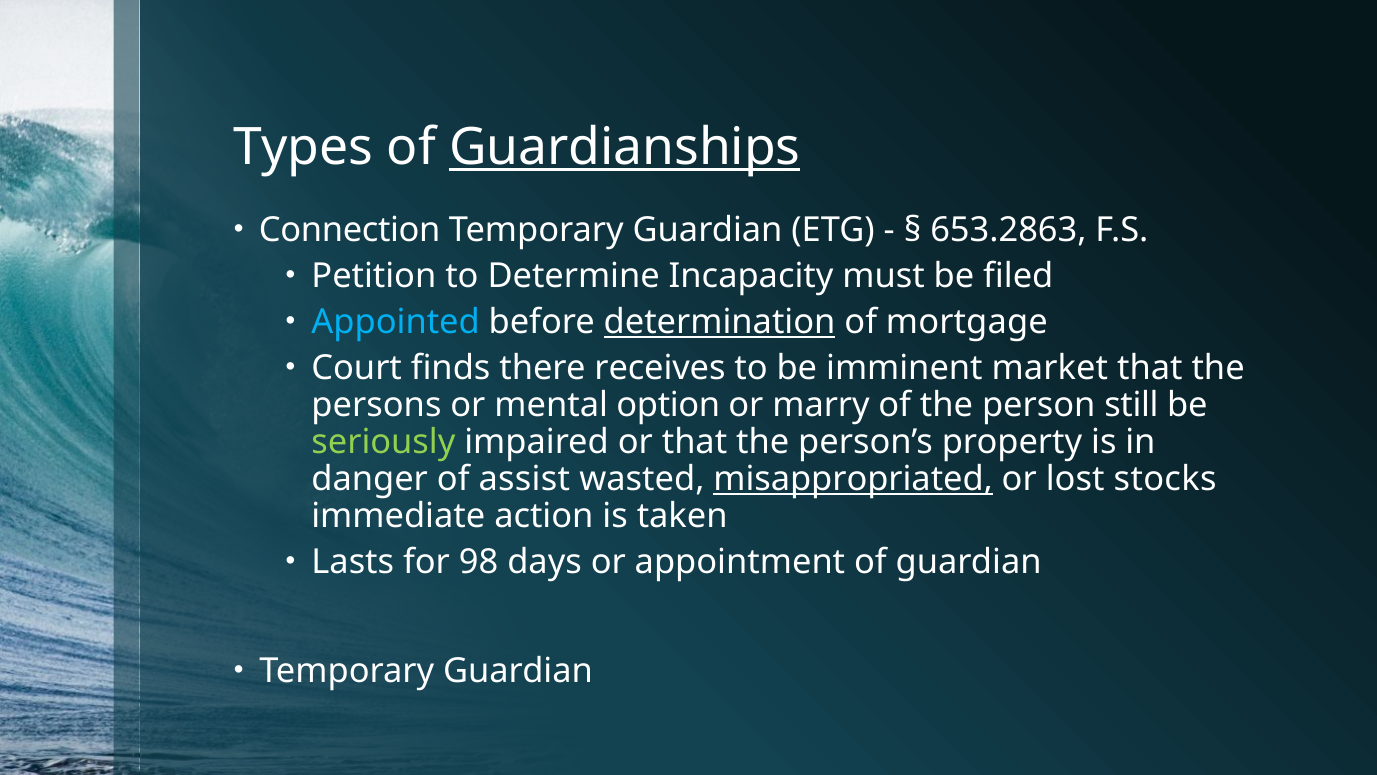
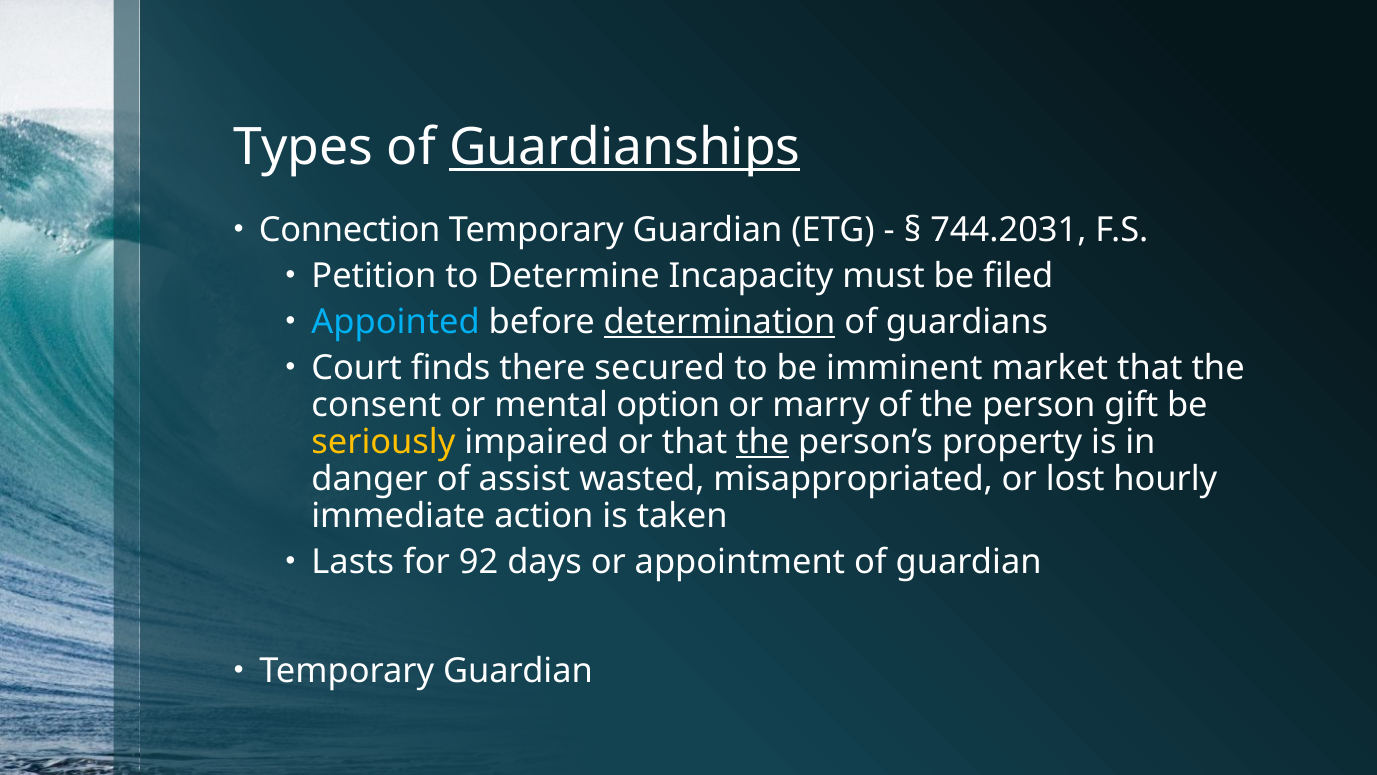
653.2863: 653.2863 -> 744.2031 (1008, 230)
mortgage: mortgage -> guardians (967, 322)
receives: receives -> secured (660, 368)
persons: persons -> consent (376, 405)
still: still -> gift (1131, 405)
seriously colour: light green -> yellow (383, 442)
the underline: none -> present (763, 442)
misappropriated underline: present -> none (853, 479)
stocks: stocks -> hourly (1165, 479)
98: 98 -> 92 (479, 562)
